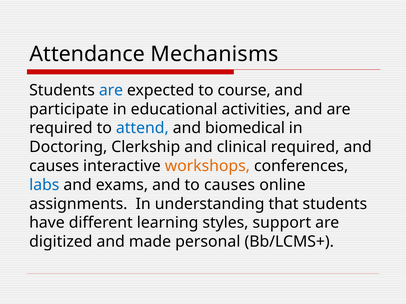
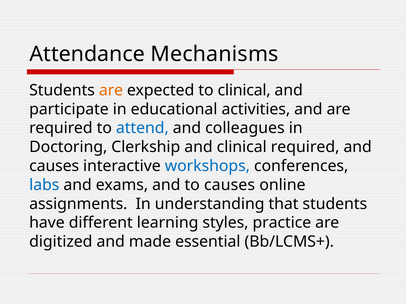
are colour: blue -> orange (111, 90)
to course: course -> clinical (244, 90)
biomedical: biomedical -> colleagues (245, 128)
workshops colour: orange -> blue (207, 166)
support: support -> practice (282, 223)
personal: personal -> essential (208, 242)
